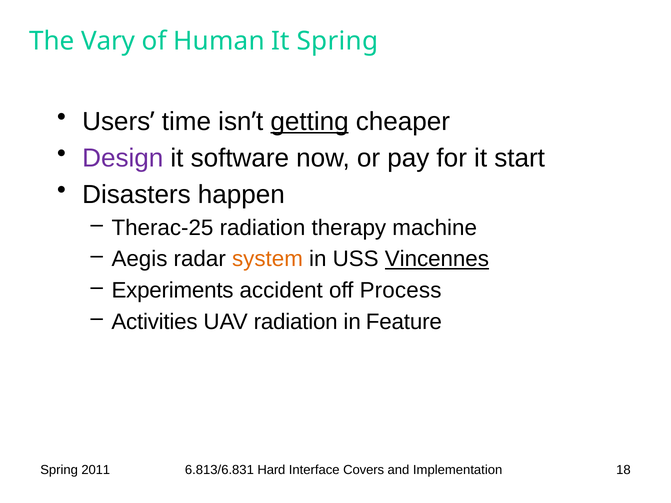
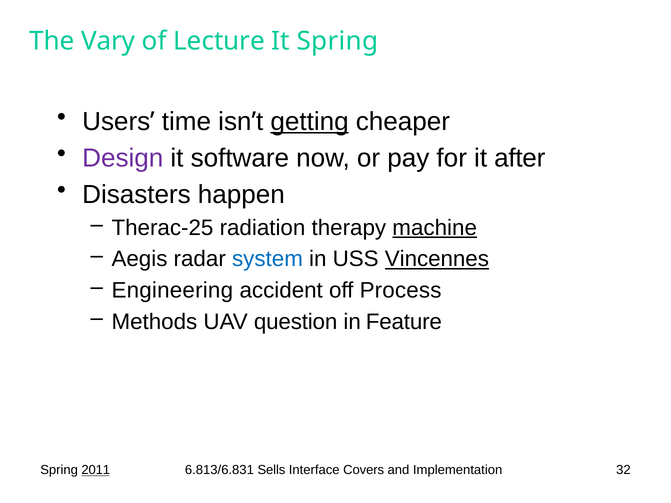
Human: Human -> Lecture (219, 41)
start: start -> after (520, 158)
machine underline: none -> present (435, 228)
system colour: orange -> blue (267, 259)
Experiments: Experiments -> Engineering (172, 291)
Activities: Activities -> Methods (154, 322)
UAV radiation: radiation -> question (296, 322)
2011 underline: none -> present (96, 470)
Hard: Hard -> Sells (271, 470)
18: 18 -> 32 (623, 470)
